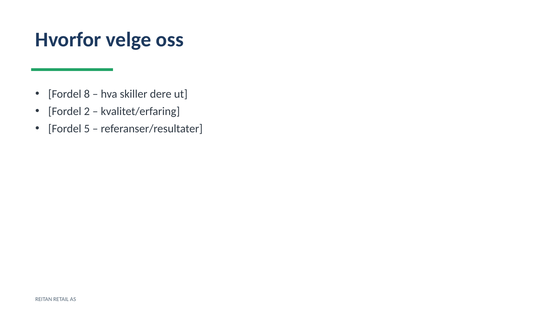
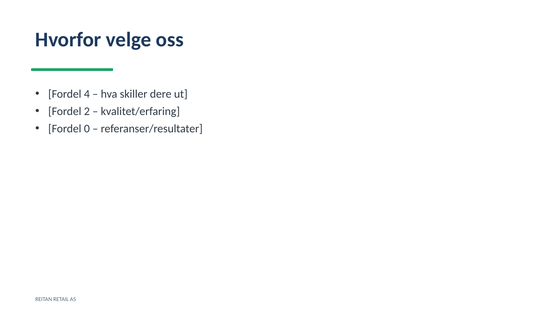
8: 8 -> 4 (87, 94)
5: 5 -> 0 (87, 128)
